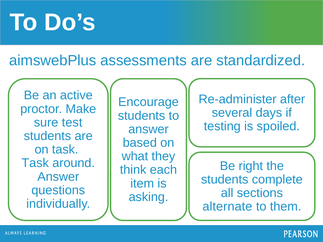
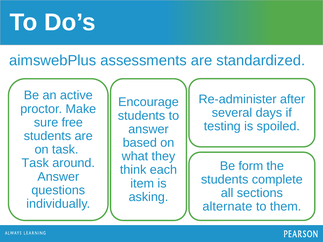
test: test -> free (72, 123)
right: right -> form (251, 166)
